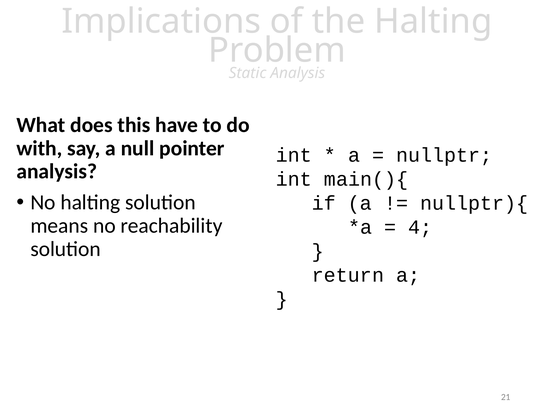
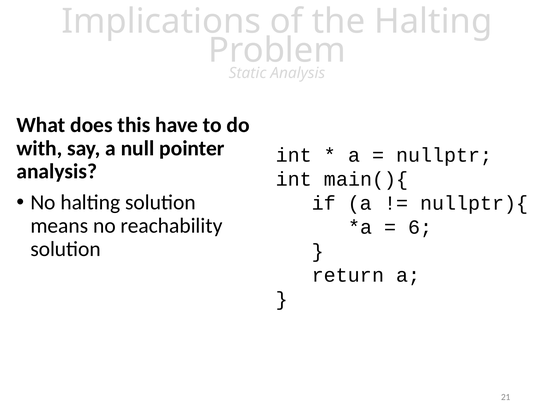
4: 4 -> 6 (420, 227)
